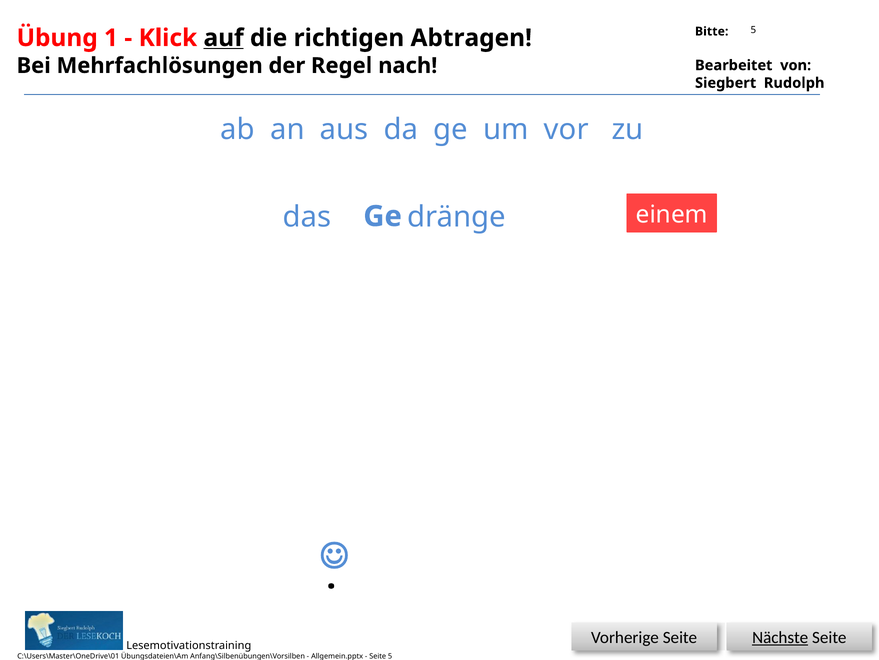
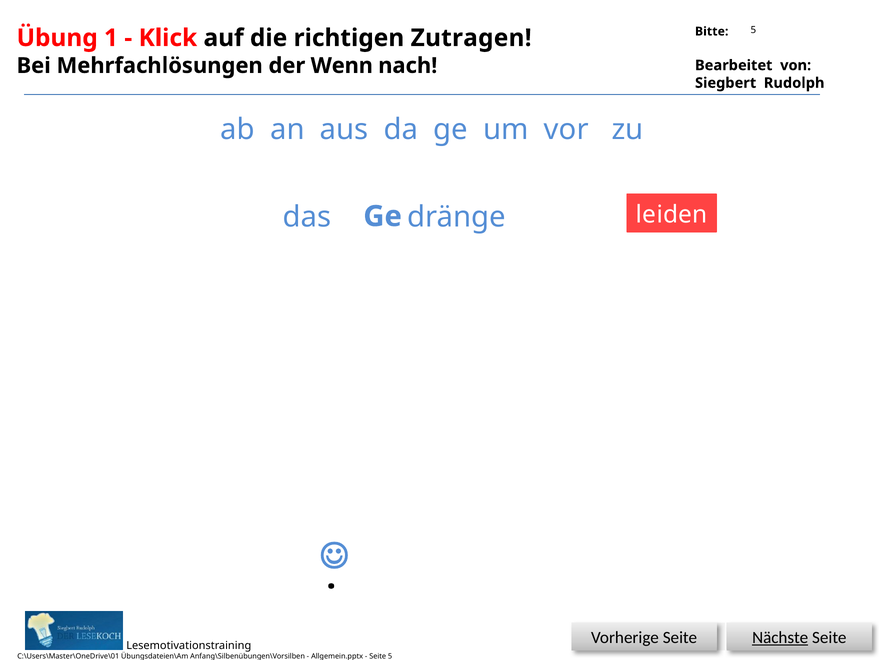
auf underline: present -> none (224, 38)
Abtragen: Abtragen -> Zutragen (471, 38)
Regel: Regel -> Wenn (342, 66)
einem: einem -> leiden (672, 214)
